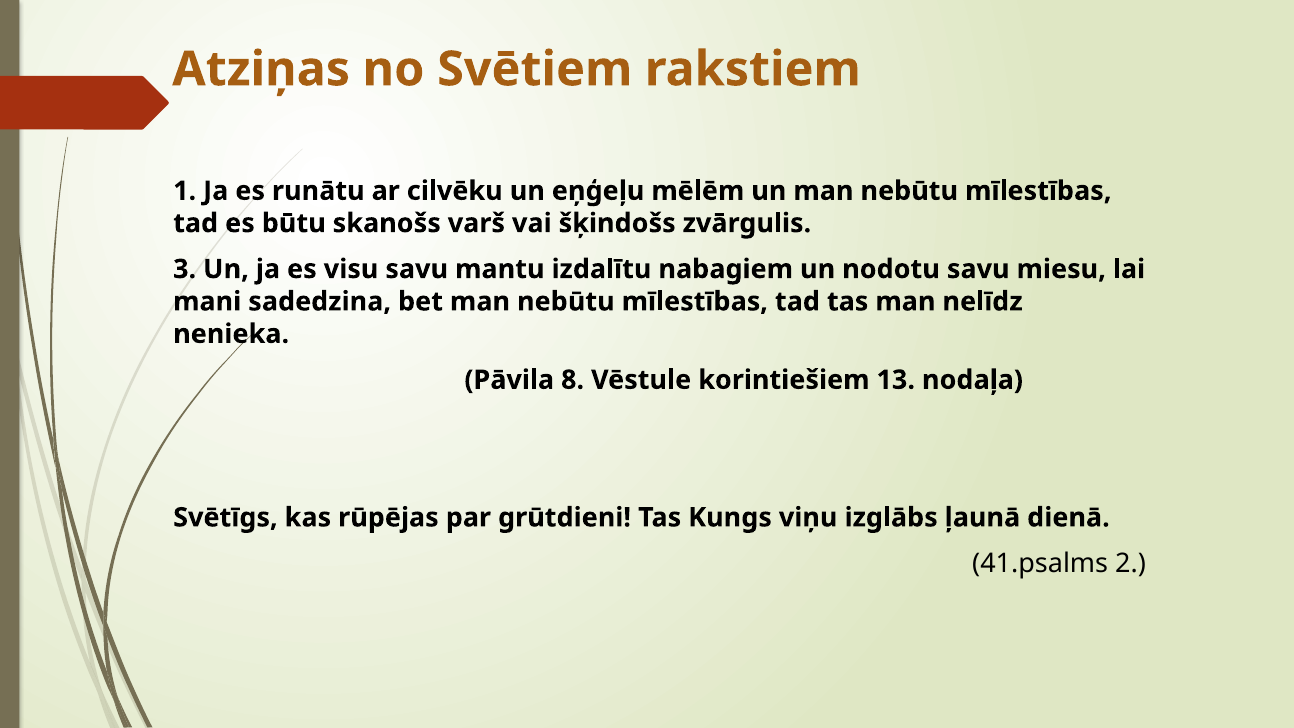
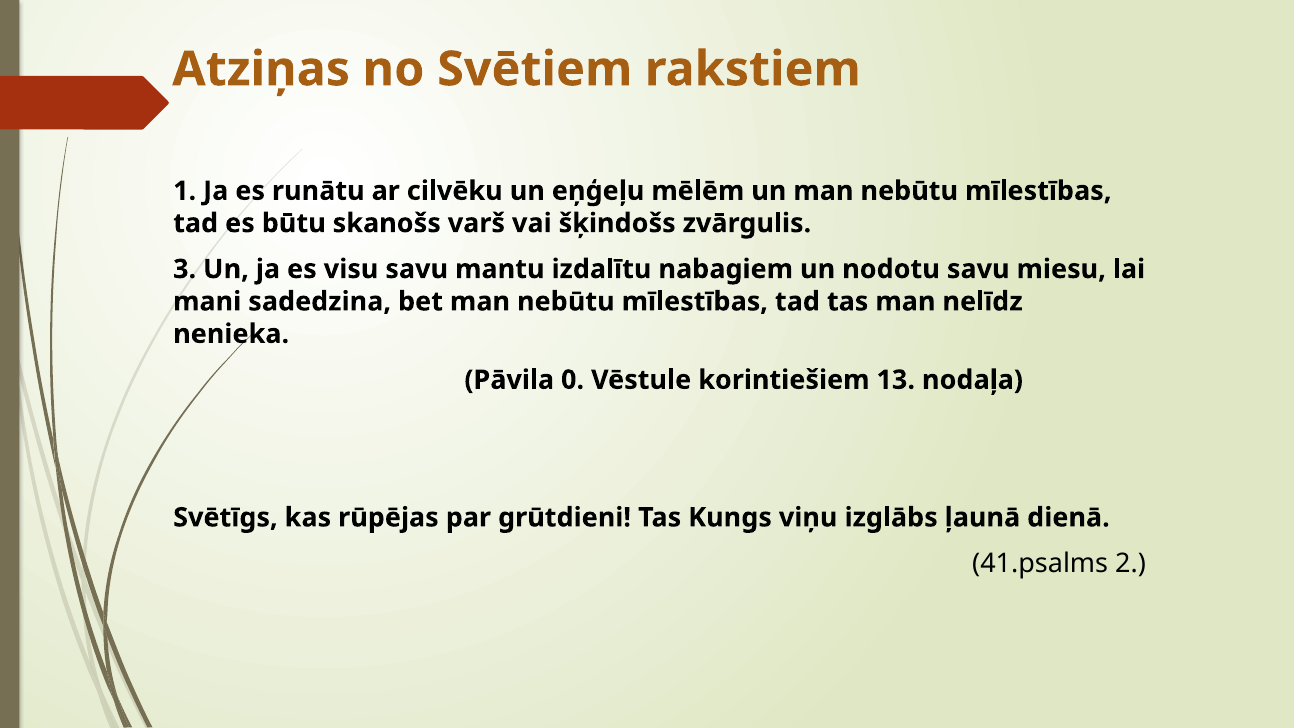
8: 8 -> 0 (573, 380)
